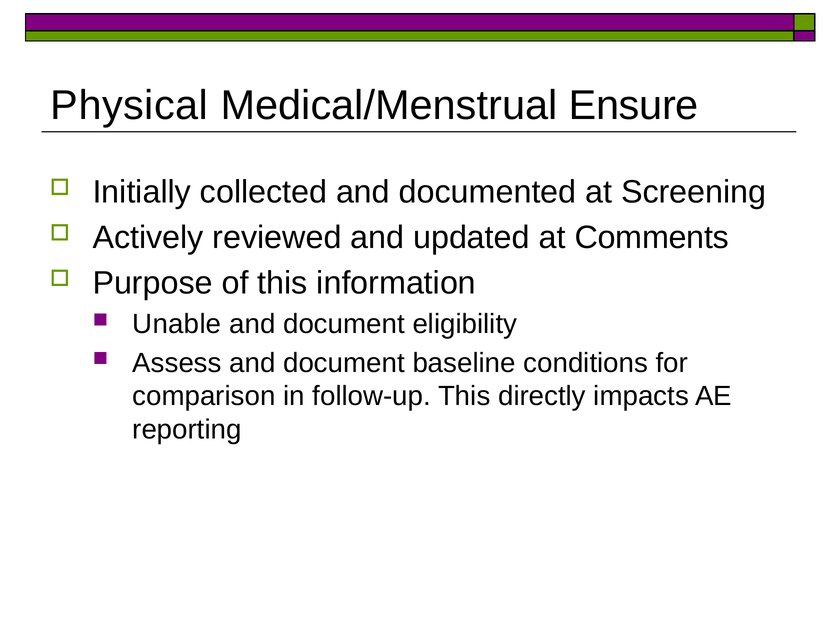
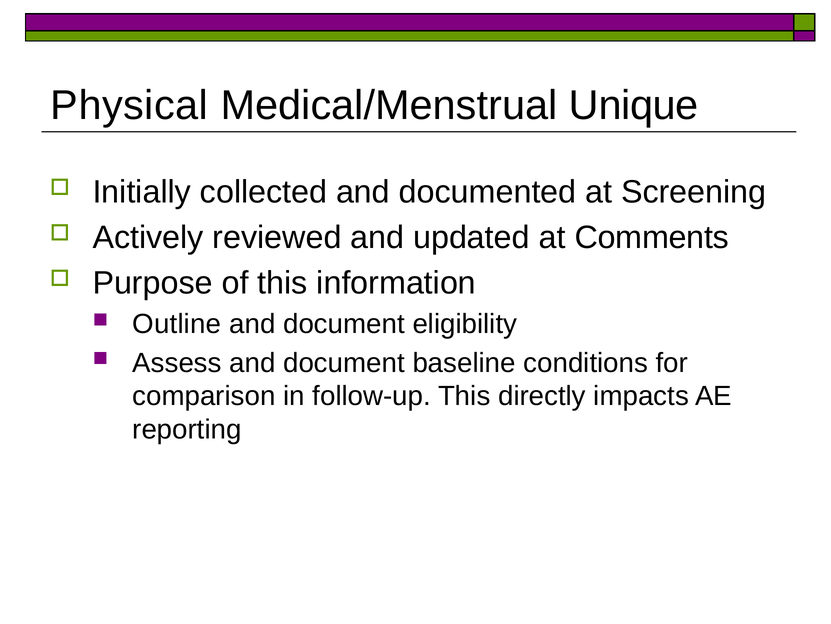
Ensure: Ensure -> Unique (634, 105)
Unable: Unable -> Outline (177, 324)
